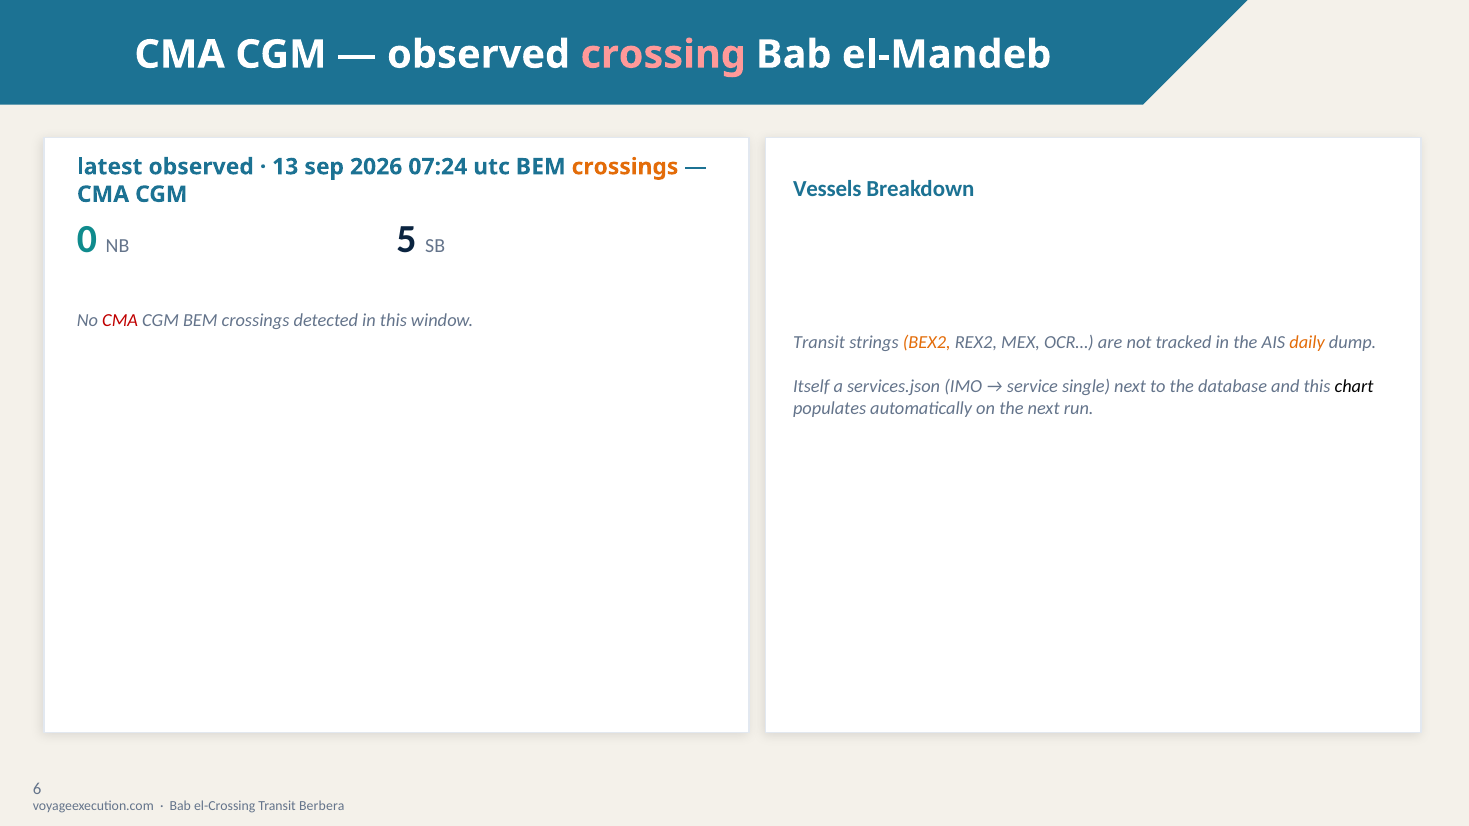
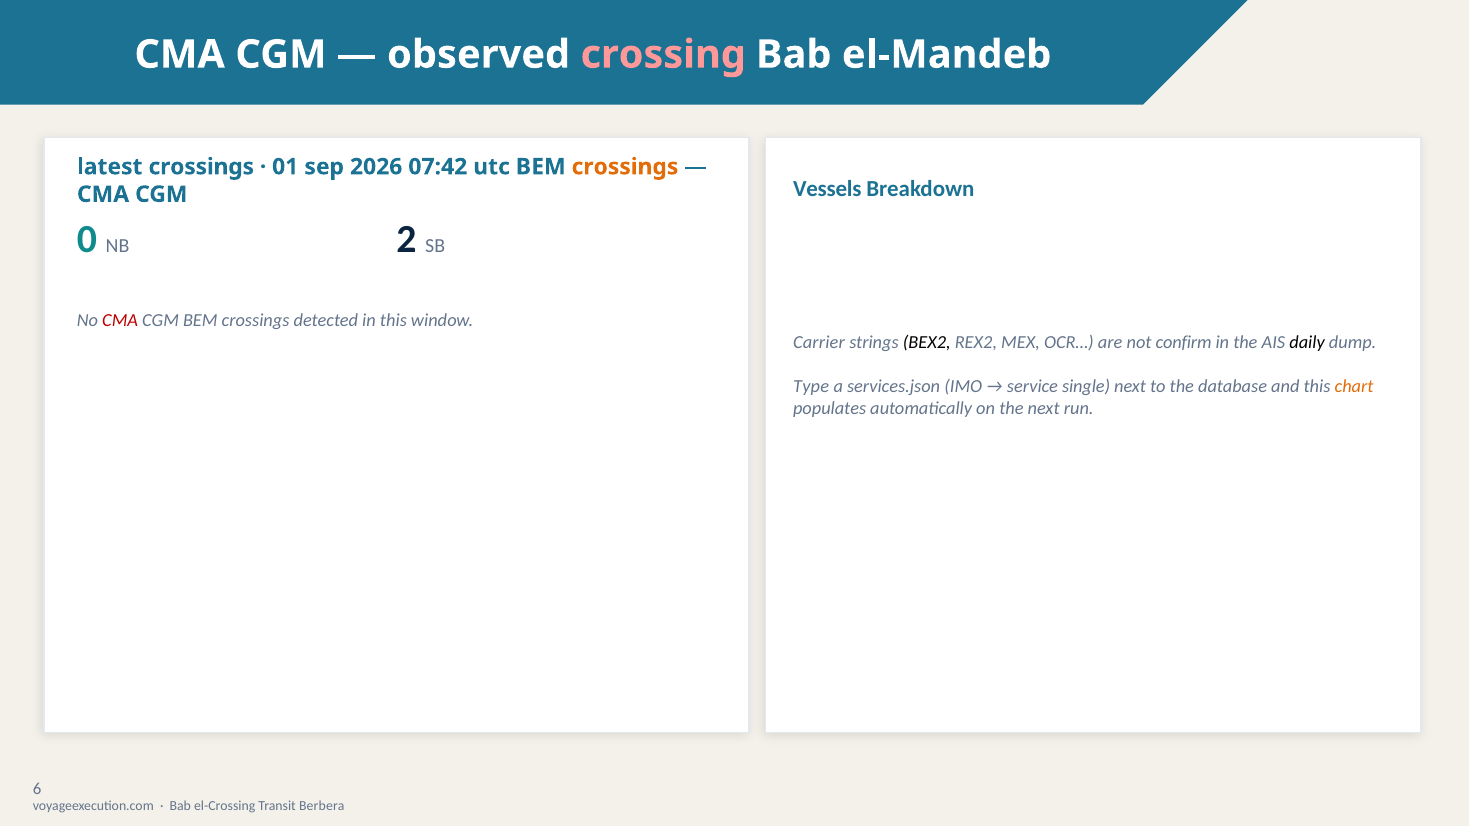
latest observed: observed -> crossings (201, 167)
13: 13 -> 01 (285, 167)
07:24: 07:24 -> 07:42 (438, 167)
5: 5 -> 2 (406, 240)
Transit: Transit -> Carrier (819, 343)
BEX2 colour: orange -> black (927, 343)
tracked: tracked -> confirm (1184, 343)
daily colour: orange -> black (1307, 343)
Itself: Itself -> Type (811, 387)
chart colour: black -> orange (1354, 387)
